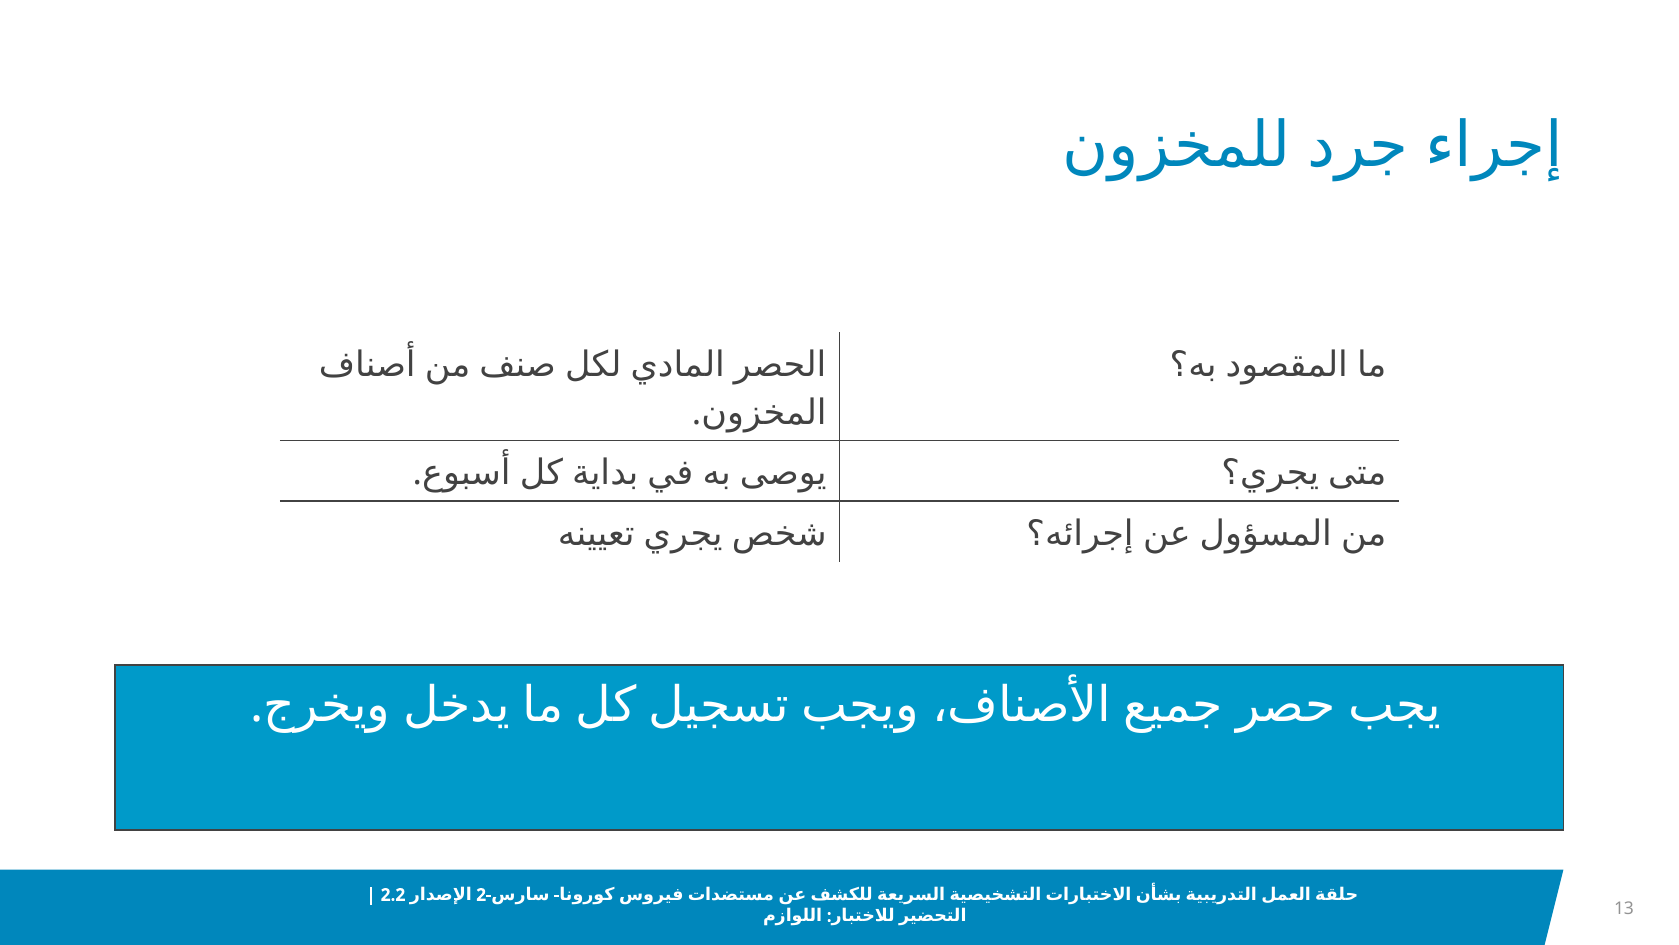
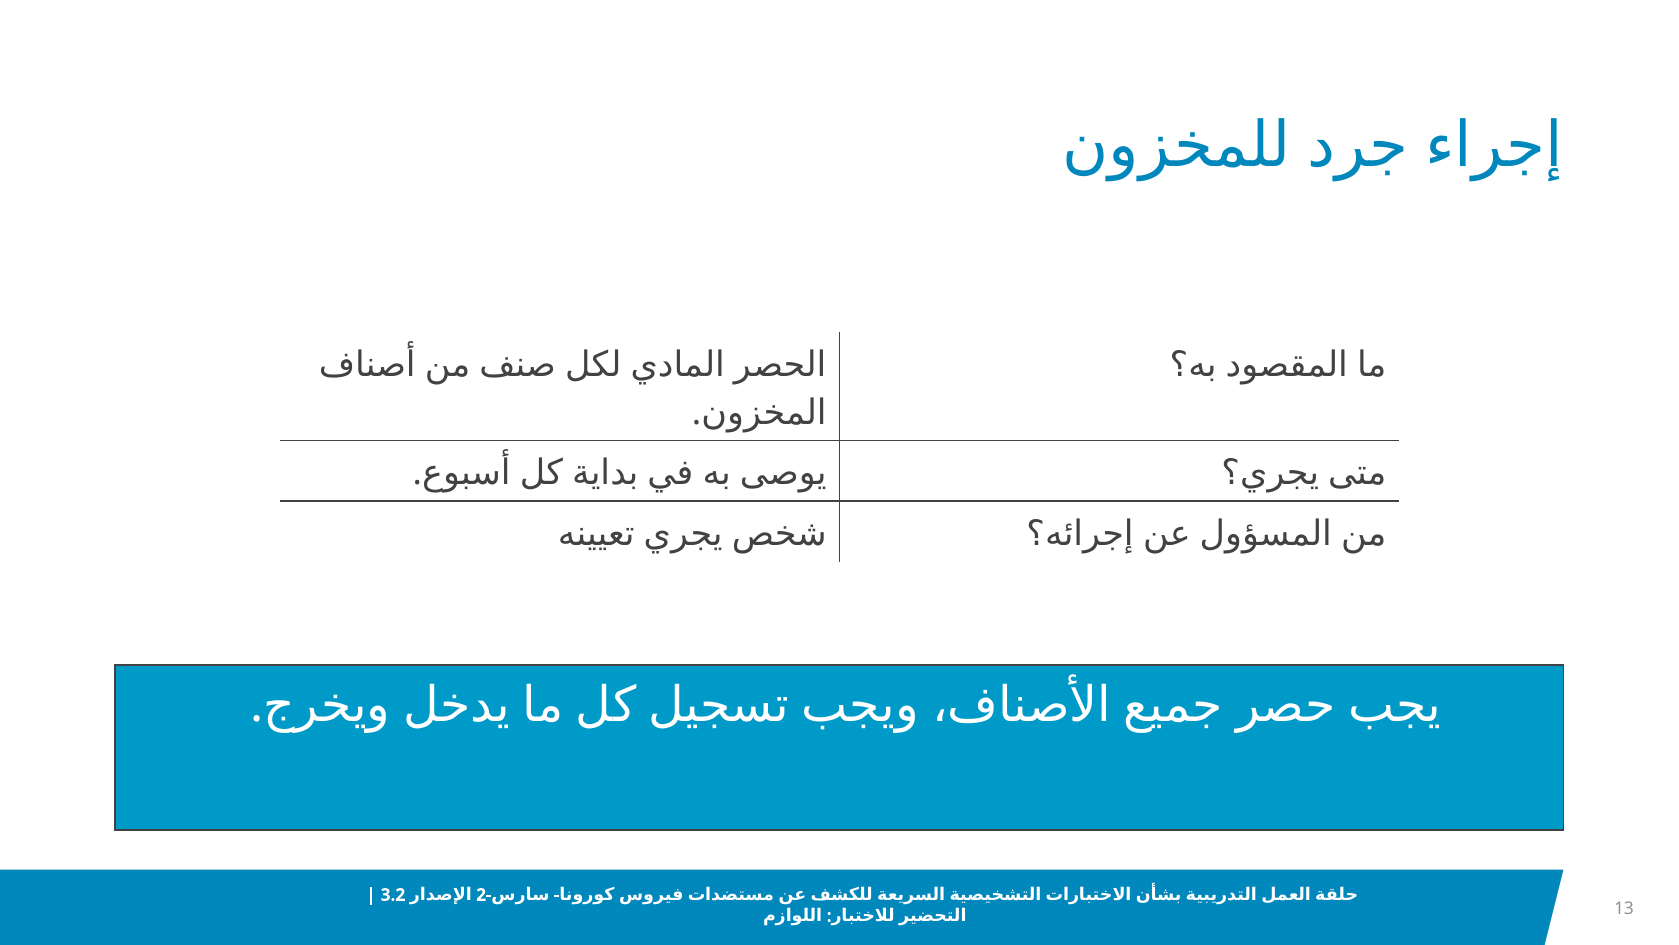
2.2: 2.2 -> 3.2 (393, 894)
